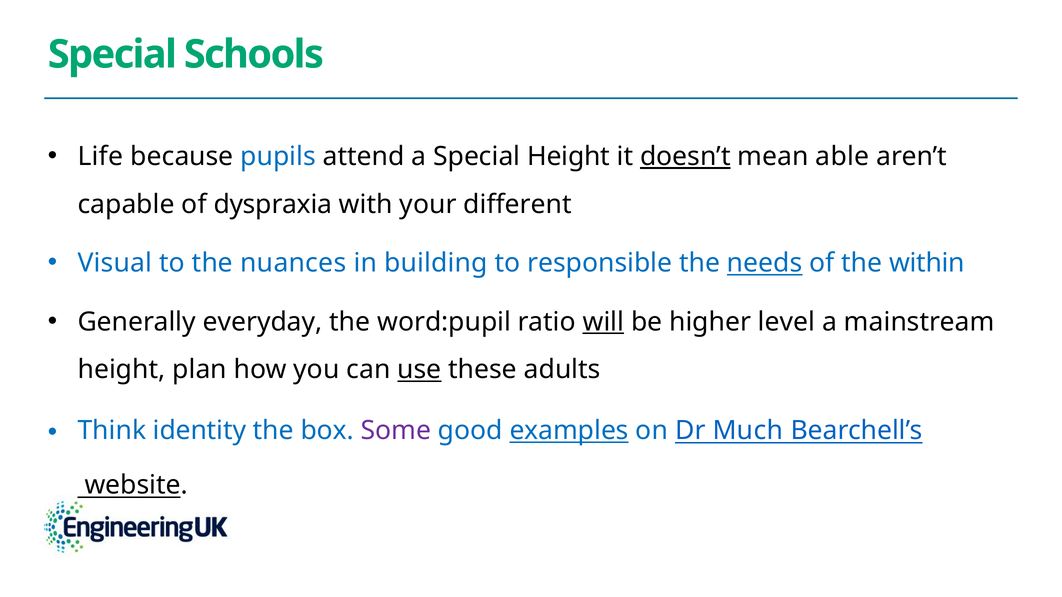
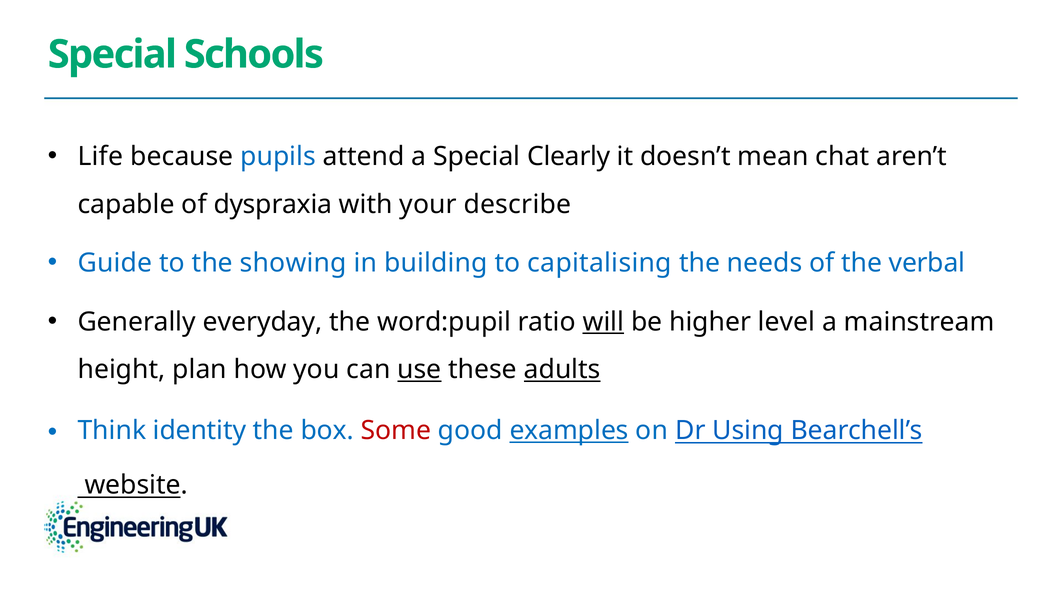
Special Height: Height -> Clearly (569, 157)
doesn’t underline: present -> none (685, 157)
able: able -> chat (842, 157)
different: different -> describe (518, 204)
Visual: Visual -> Guide (115, 263)
nuances: nuances -> showing (293, 263)
responsible: responsible -> capitalising (600, 263)
needs underline: present -> none (765, 263)
within: within -> verbal (927, 263)
adults underline: none -> present (562, 370)
Some colour: purple -> red (396, 431)
Much: Much -> Using (748, 431)
